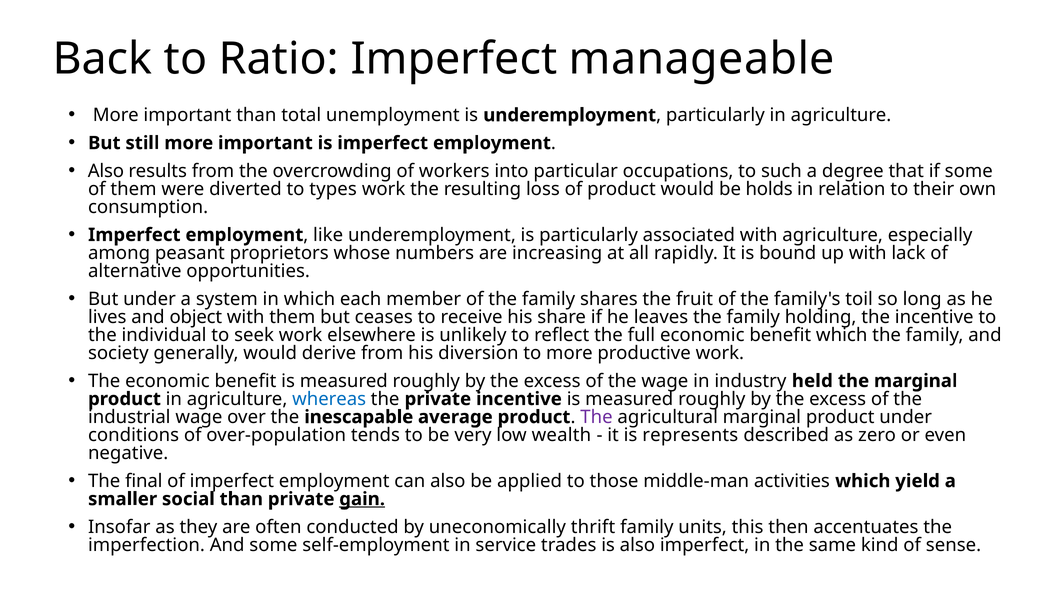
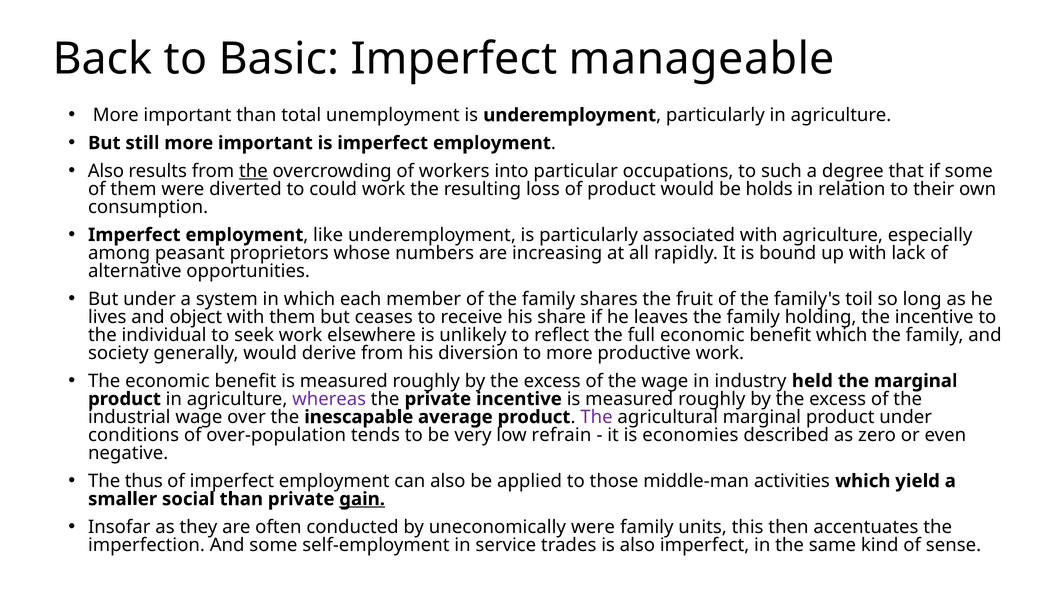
Ratio: Ratio -> Basic (279, 59)
the underline: none -> present (253, 171)
types: types -> could (333, 189)
whereas colour: blue -> purple (329, 399)
wealth: wealth -> refrain (561, 435)
represents: represents -> economies (690, 435)
final: final -> thus (144, 481)
uneconomically thrift: thrift -> were (593, 527)
